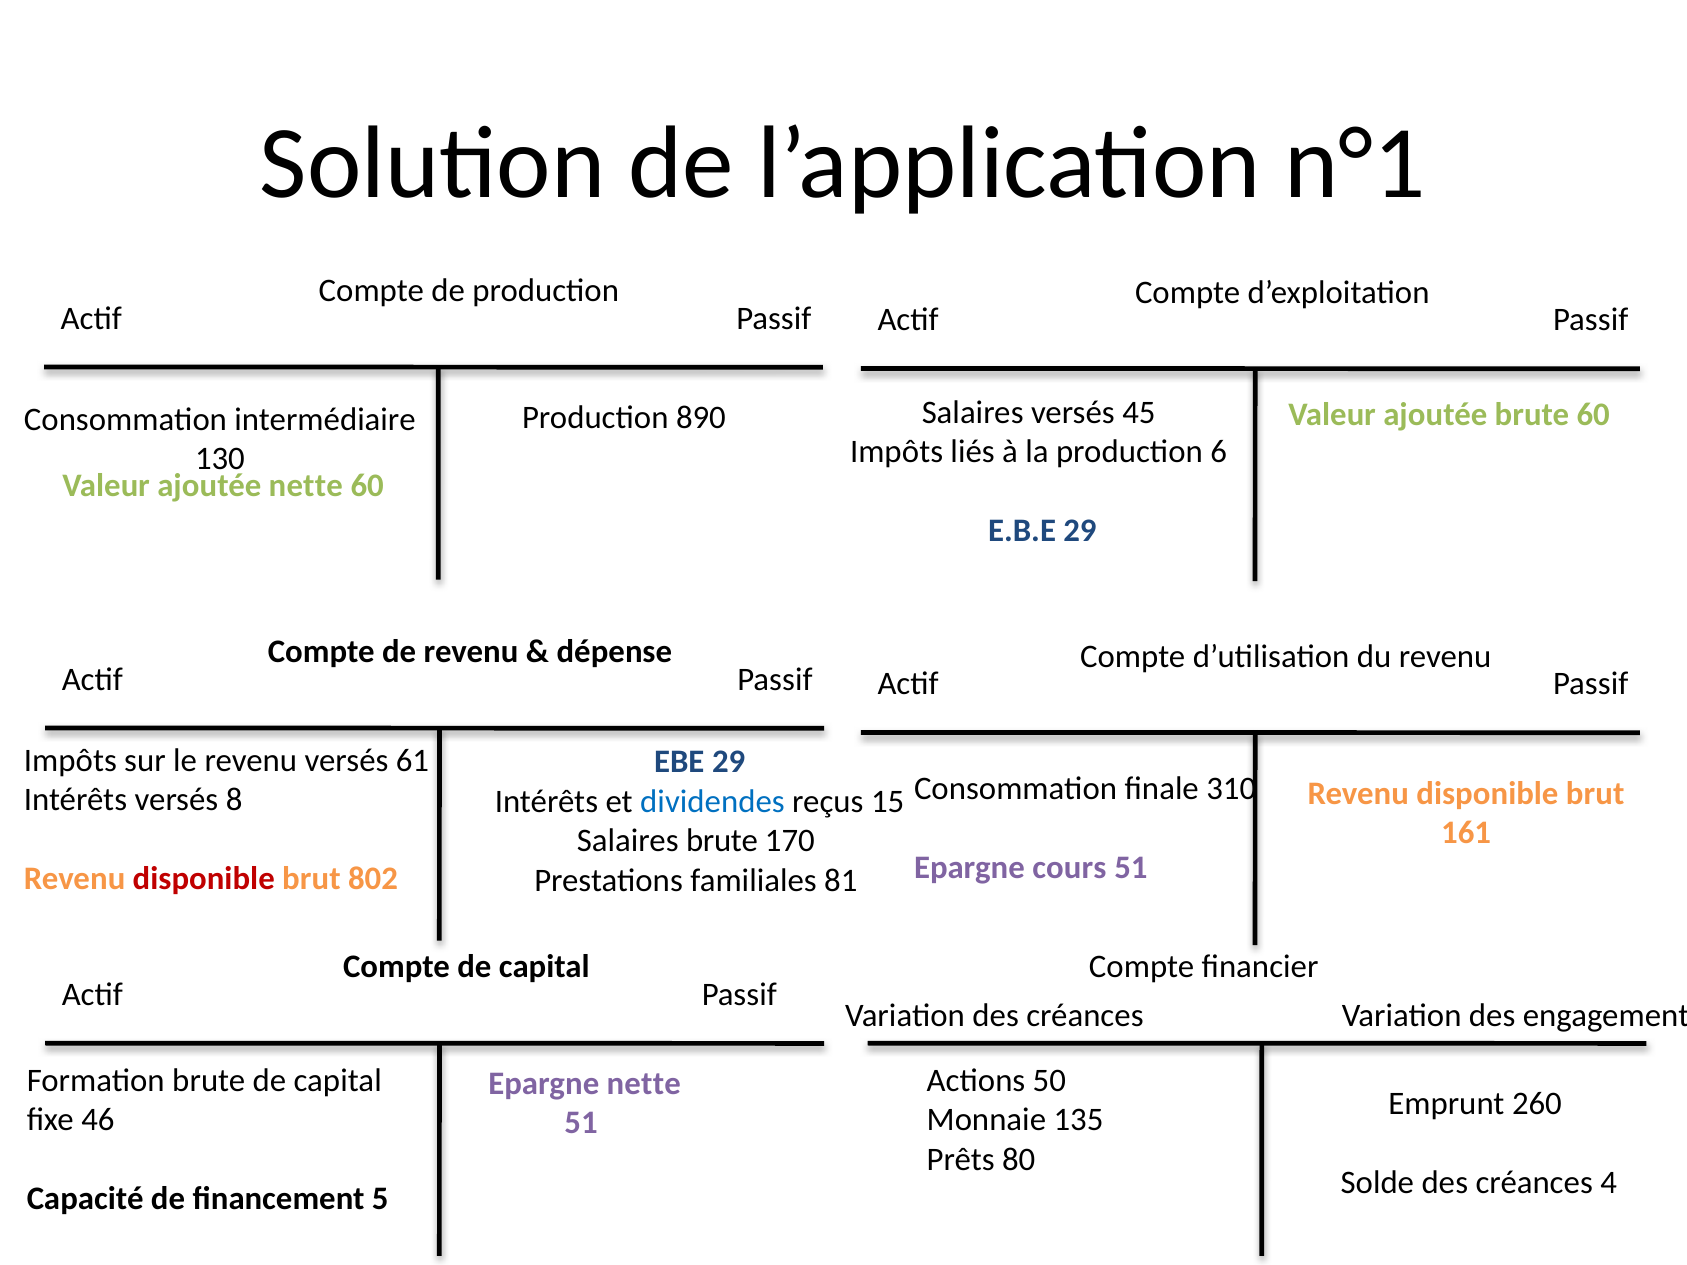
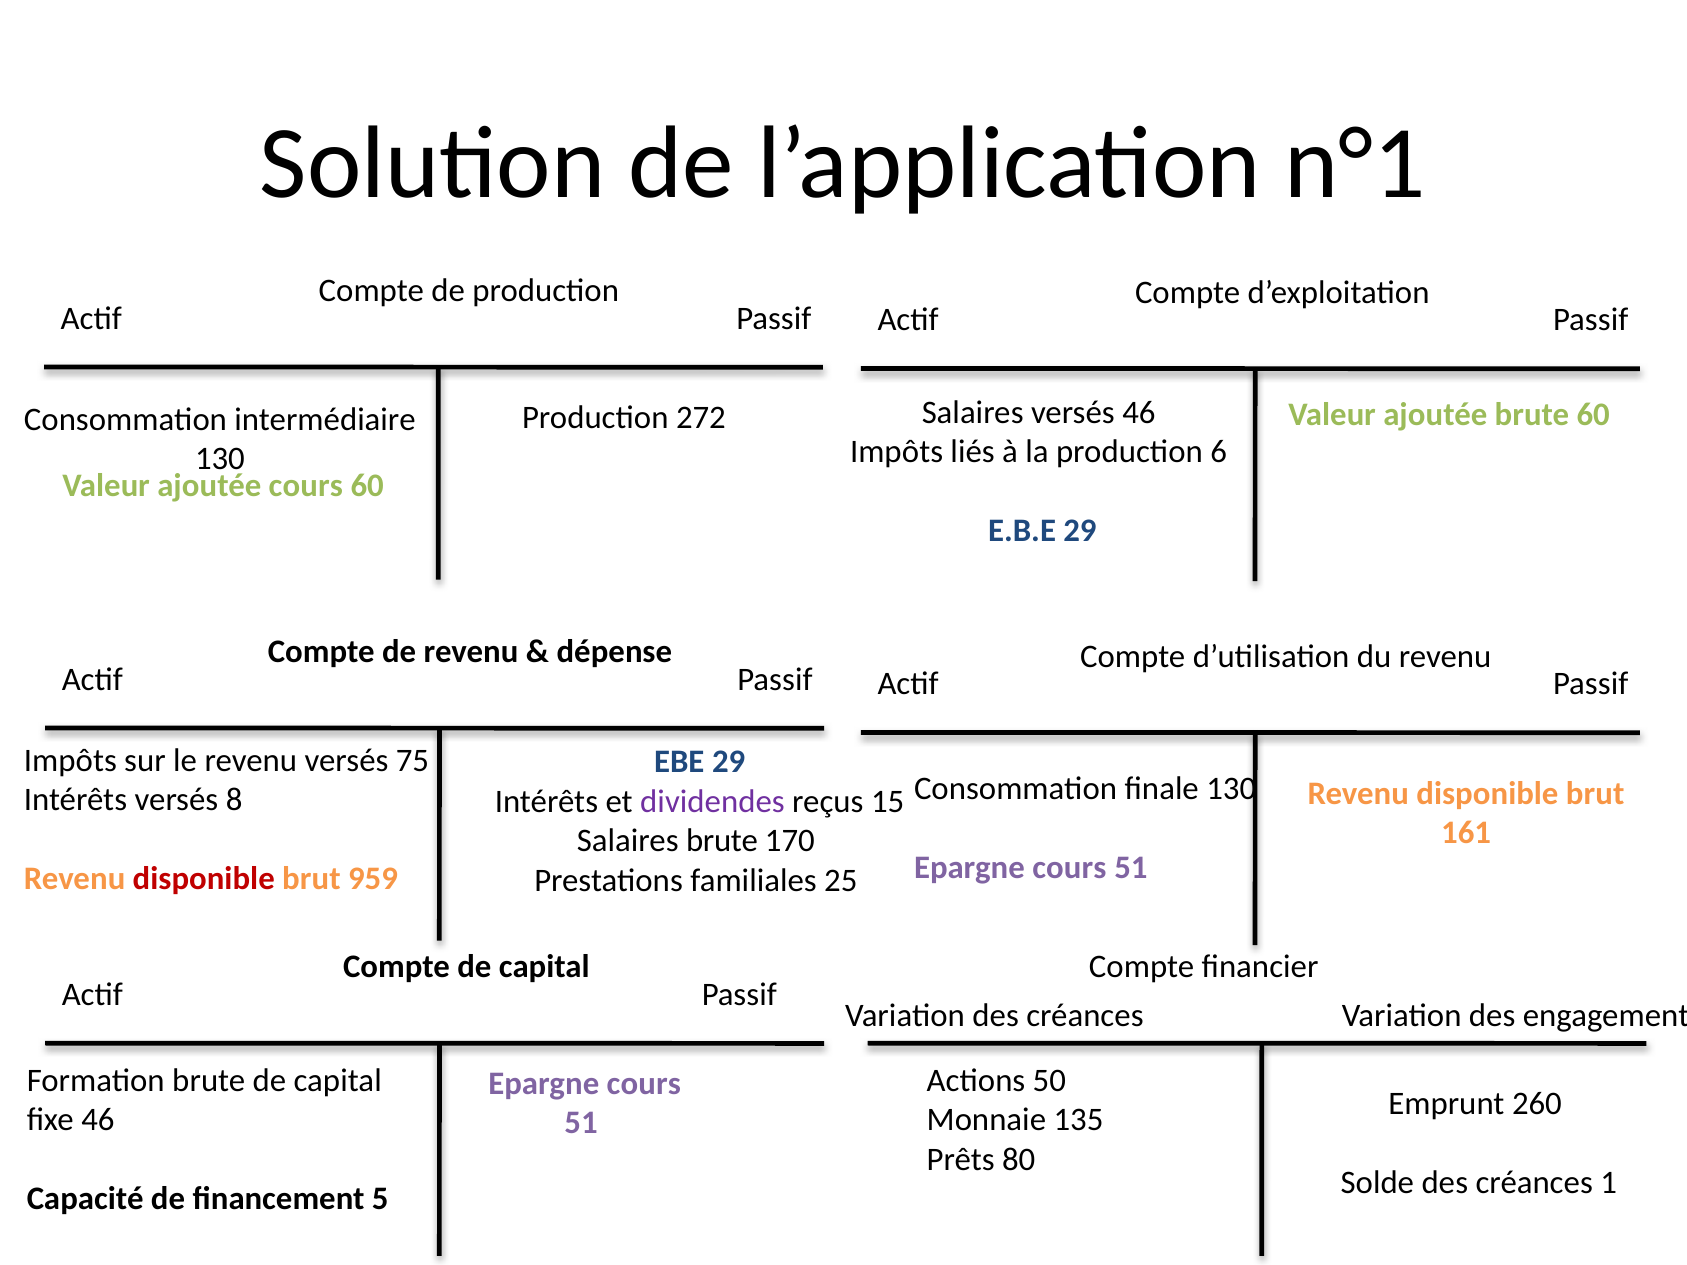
versés 45: 45 -> 46 (1139, 412)
890: 890 -> 272 (701, 417)
ajoutée nette: nette -> cours (306, 486)
61: 61 -> 75 (412, 761)
finale 310: 310 -> 130 (1231, 789)
dividendes colour: blue -> purple (712, 802)
802: 802 -> 959 (373, 879)
81: 81 -> 25 (841, 880)
nette: nette -> cours (644, 1084)
4: 4 -> 1 (1609, 1183)
